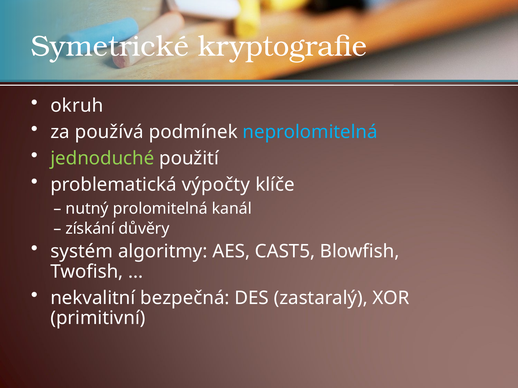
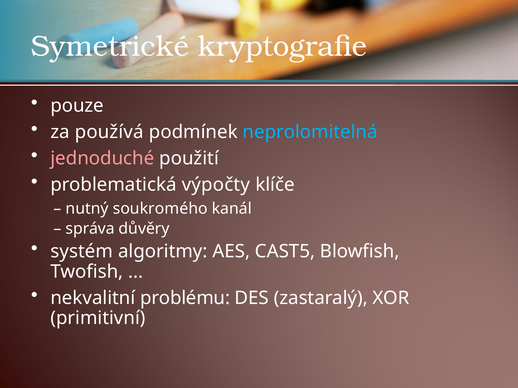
okruh: okruh -> pouze (77, 106)
jednoduché colour: light green -> pink (102, 159)
prolomitelná: prolomitelná -> soukromého (160, 209)
získání: získání -> správa (90, 229)
bezpečná: bezpečná -> problému (185, 298)
